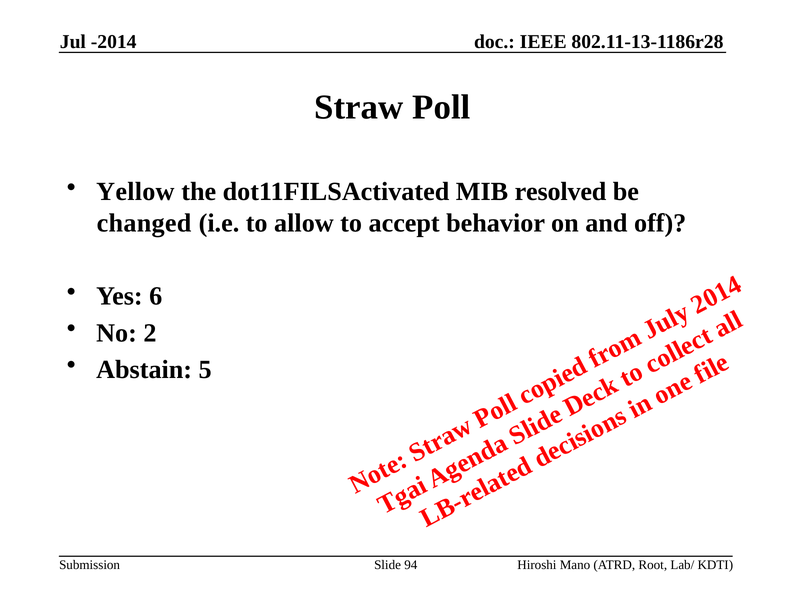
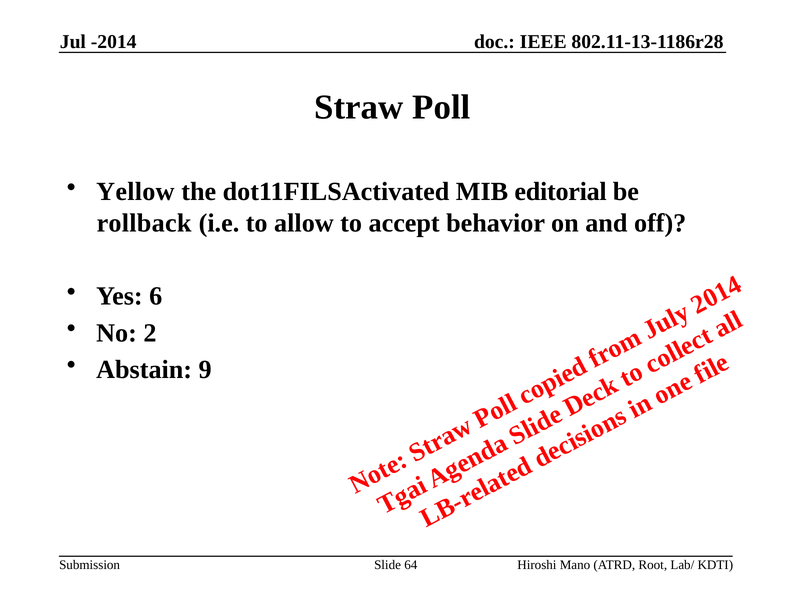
resolved: resolved -> editorial (561, 192)
changed: changed -> rollback (144, 223)
5: 5 -> 9 (205, 369)
94: 94 -> 64 (411, 565)
